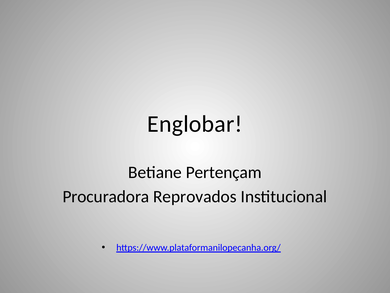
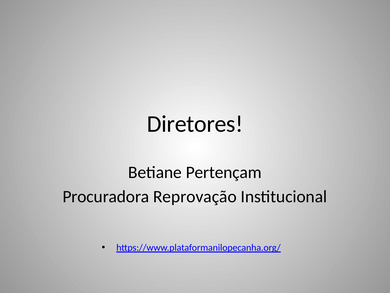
Englobar: Englobar -> Diretores (195, 124)
Reprovados: Reprovados -> Reprovação (195, 196)
